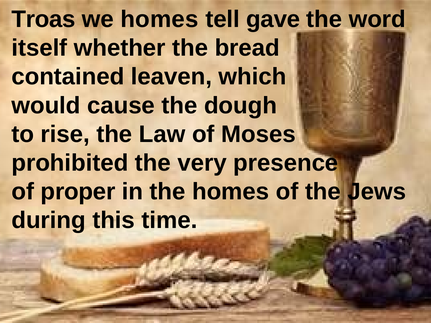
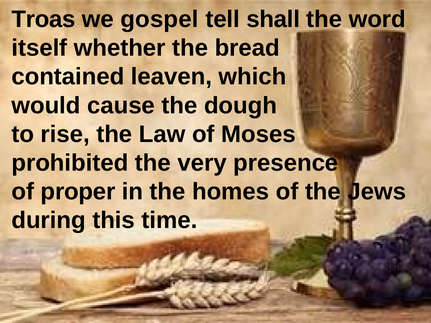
we homes: homes -> gospel (159, 19)
gave: gave -> shall (273, 19)
